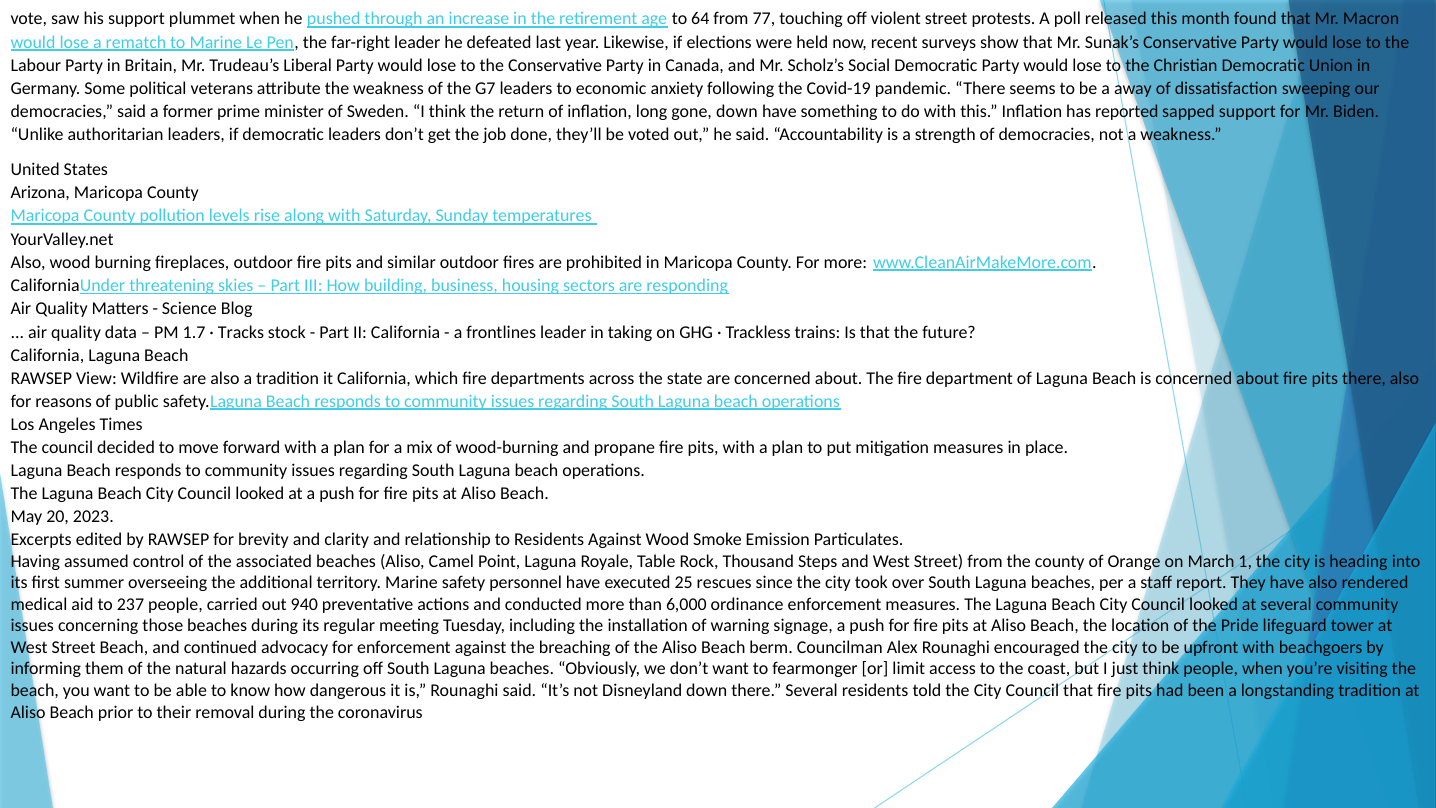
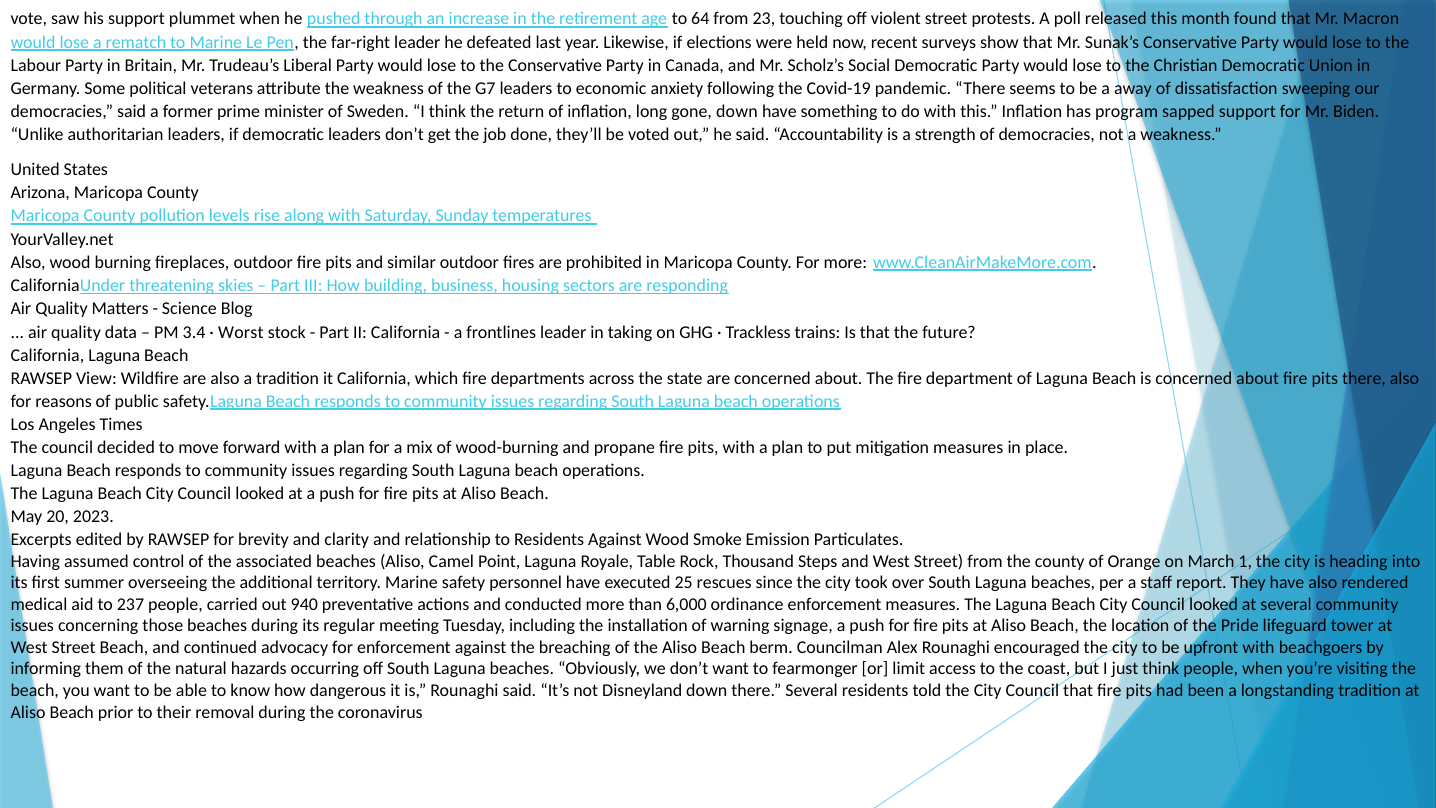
77: 77 -> 23 (764, 19)
reported: reported -> program (1127, 112)
1.7: 1.7 -> 3.4 (194, 332)
Tracks: Tracks -> Worst (241, 332)
